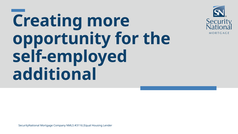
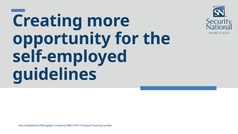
additional: additional -> guidelines (55, 74)
